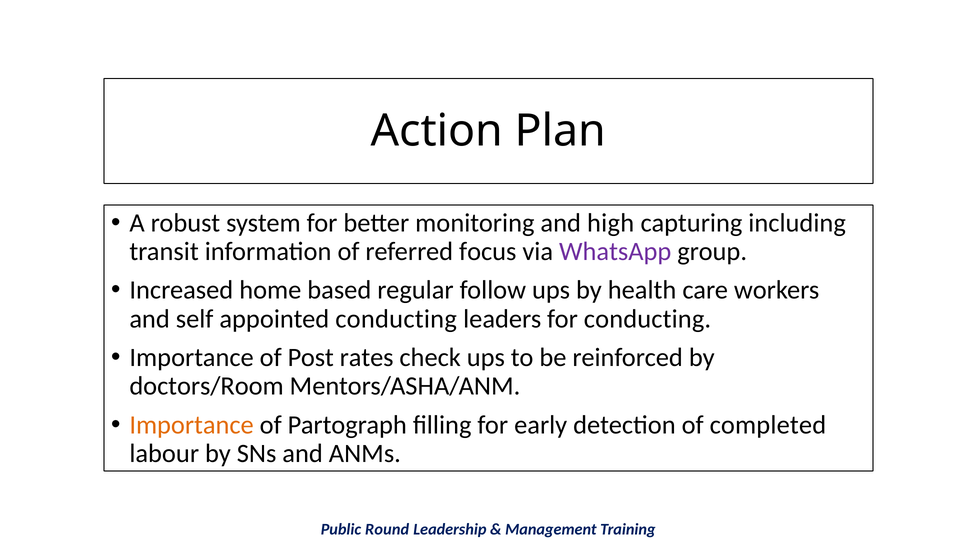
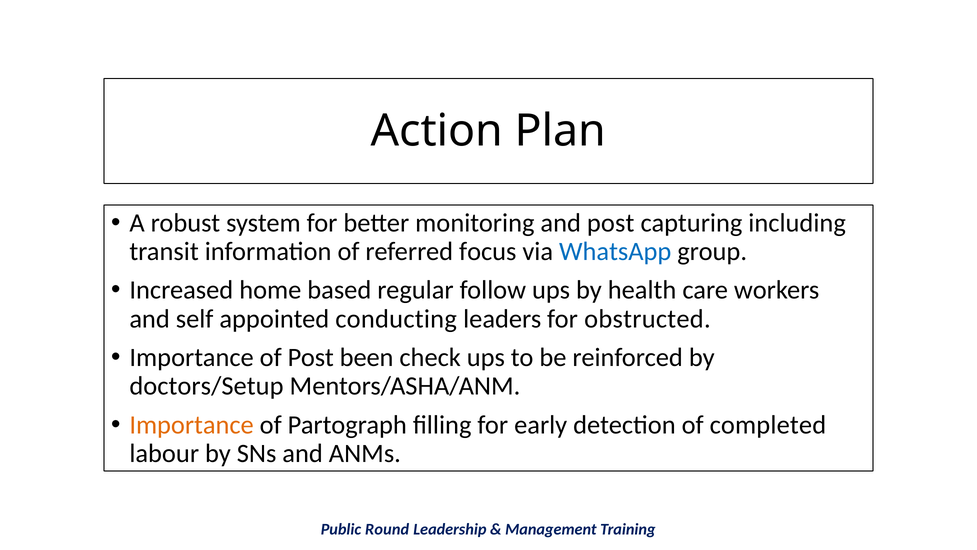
and high: high -> post (611, 223)
WhatsApp colour: purple -> blue (615, 251)
for conducting: conducting -> obstructed (647, 319)
rates: rates -> been (367, 357)
doctors/Room: doctors/Room -> doctors/Setup (206, 386)
